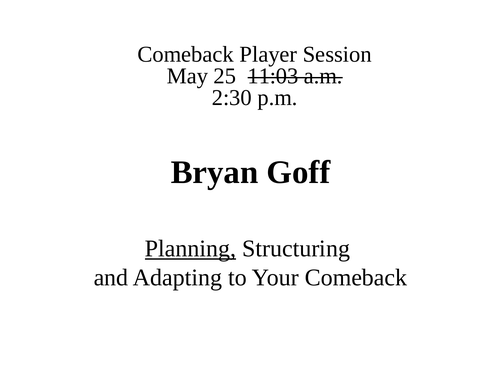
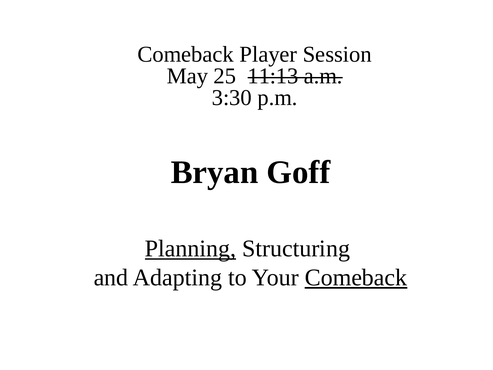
11:03: 11:03 -> 11:13 (273, 76)
2:30: 2:30 -> 3:30 (232, 98)
Comeback underline: none -> present (356, 277)
